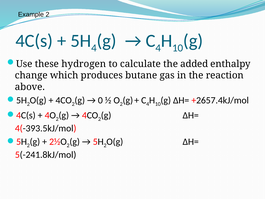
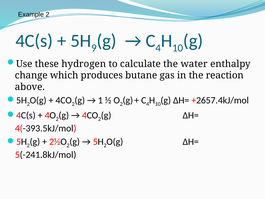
4: 4 -> 9 (94, 48)
added: added -> water (194, 64)
0: 0 -> 1 (100, 100)
